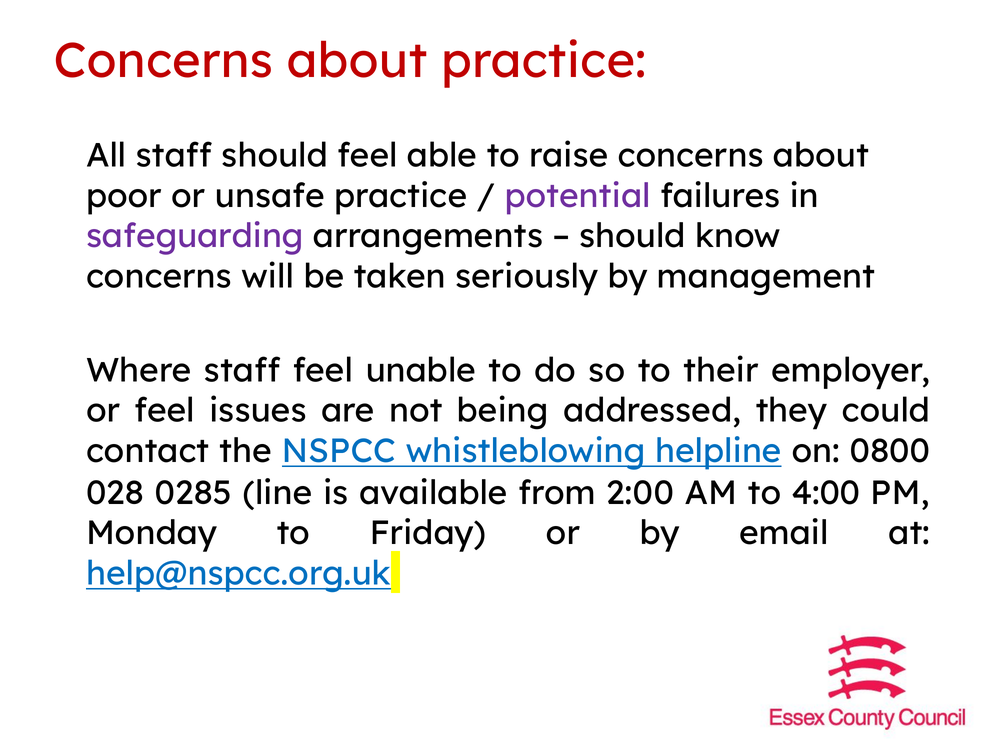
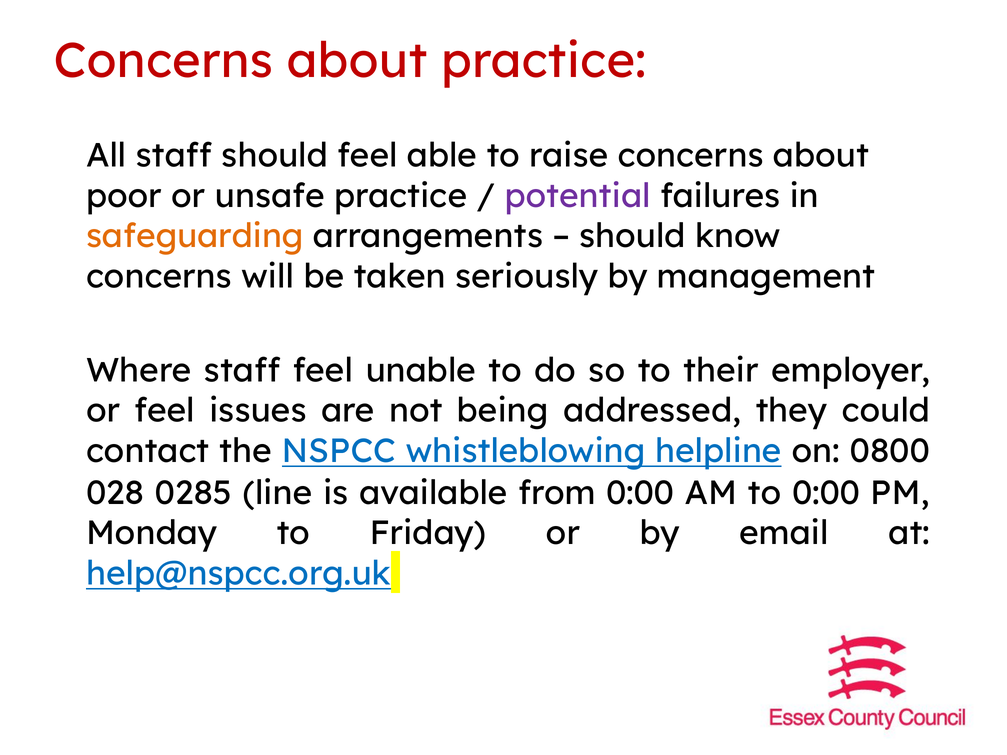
safeguarding colour: purple -> orange (195, 236)
from 2:00: 2:00 -> 0:00 (640, 493)
to 4:00: 4:00 -> 0:00 (826, 493)
